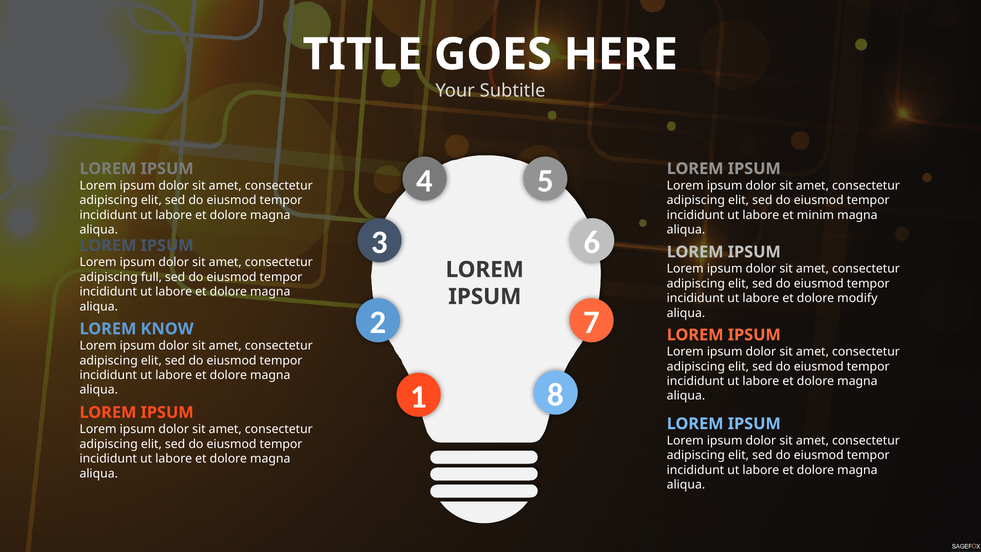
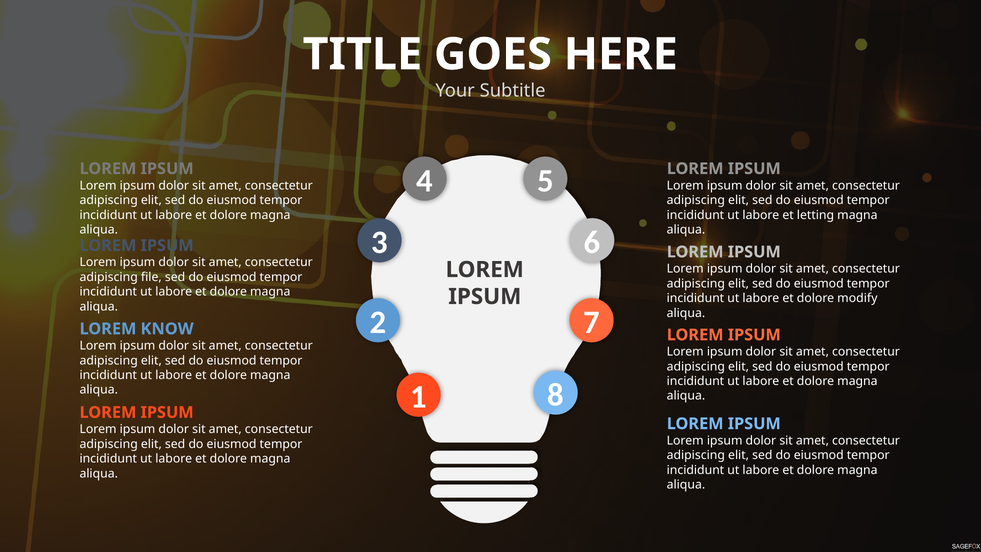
minim: minim -> letting (815, 215)
full: full -> file (151, 277)
